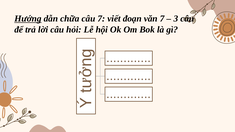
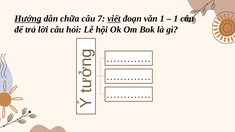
viết underline: none -> present (114, 19)
văn 7: 7 -> 1 (162, 19)
3: 3 -> 1 (176, 19)
